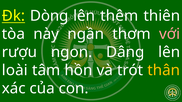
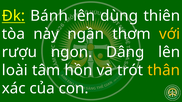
Dòng: Dòng -> Bánh (49, 16)
thêm: thêm -> dùng (119, 16)
với colour: pink -> yellow (170, 34)
